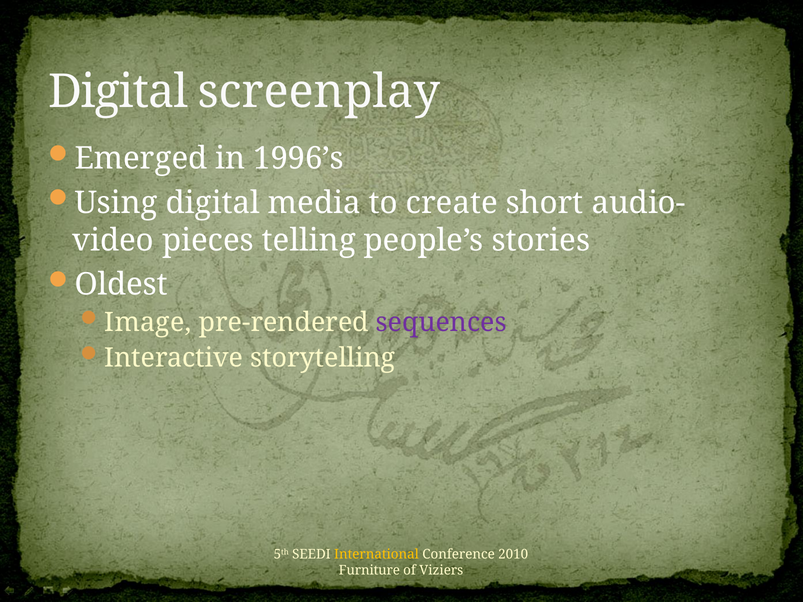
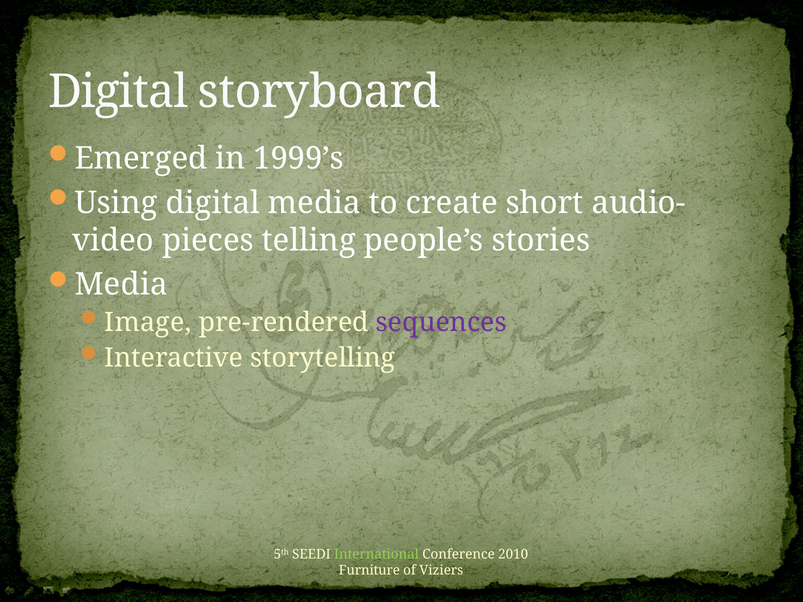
screenplay: screenplay -> storyboard (319, 92)
1996’s: 1996’s -> 1999’s (299, 159)
Oldest: Oldest -> Media (121, 285)
International colour: yellow -> light green (376, 555)
